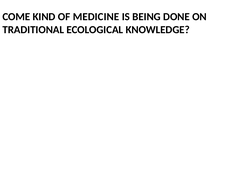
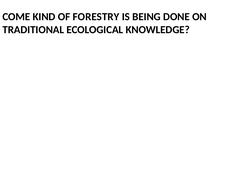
MEDICINE: MEDICINE -> FORESTRY (96, 17)
